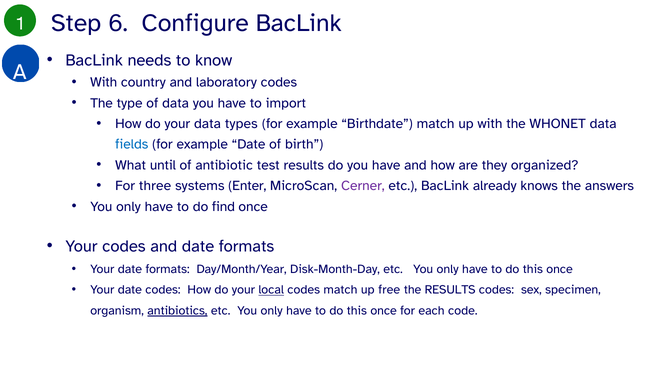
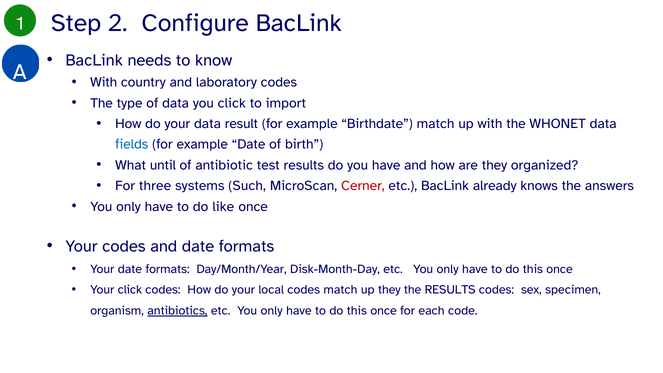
6: 6 -> 2 (118, 23)
data you have: have -> click (232, 103)
types: types -> result (241, 124)
Enter: Enter -> Such (247, 186)
Cerner colour: purple -> red (363, 186)
find: find -> like (223, 206)
date: date -> click (130, 290)
local underline: present -> none (271, 290)
up free: free -> they (389, 290)
